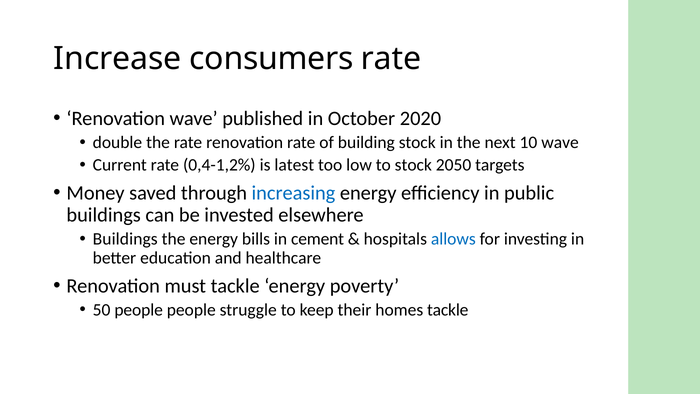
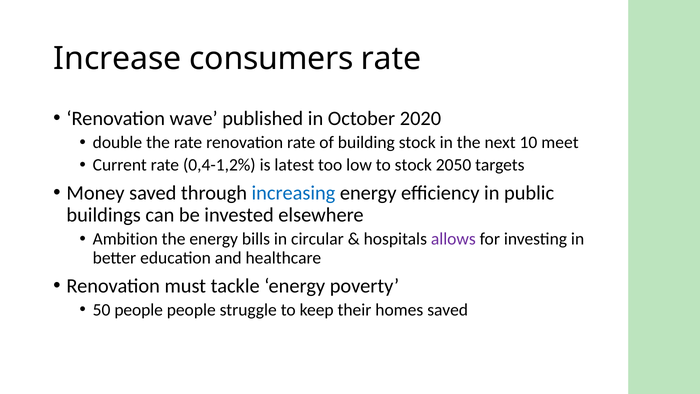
10 wave: wave -> meet (560, 142)
Buildings: Buildings -> Ambition (125, 239)
cement: cement -> circular (317, 239)
allows colour: blue -> purple (453, 239)
homes tackle: tackle -> saved (448, 310)
